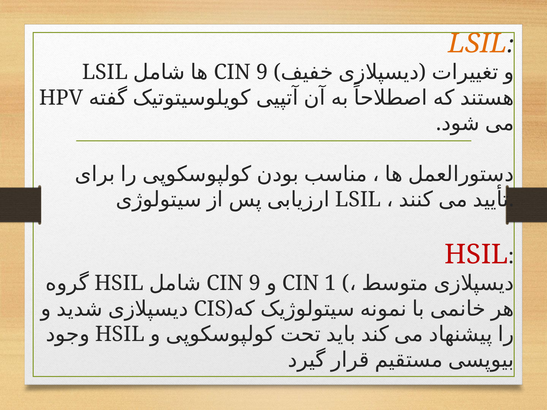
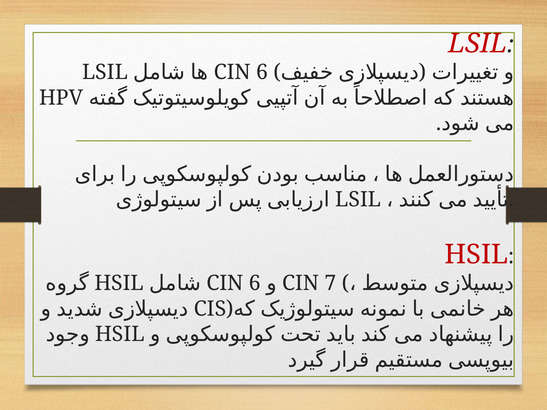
LSIL colour: orange -> red (478, 44)
9: 9 -> 6 (262, 72)
9: 9 -> 6 (255, 283)
1: 1 -> 7 (330, 283)
